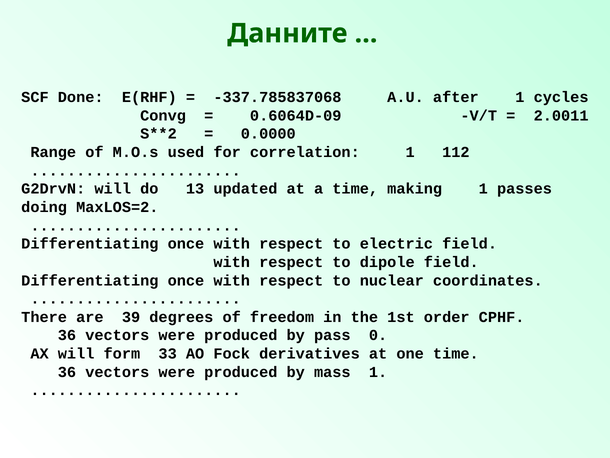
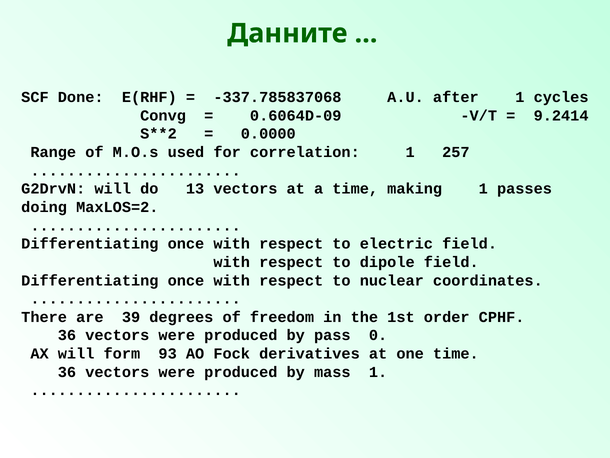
2.0011: 2.0011 -> 9.2414 (561, 115)
112: 112 -> 257 (456, 152)
13 updated: updated -> vectors (245, 189)
33: 33 -> 93 (168, 353)
